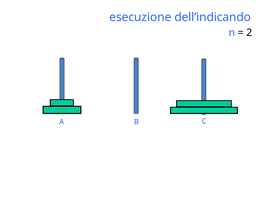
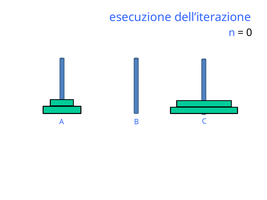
dell’indicando: dell’indicando -> dell’iterazione (213, 17)
2: 2 -> 0 (249, 33)
